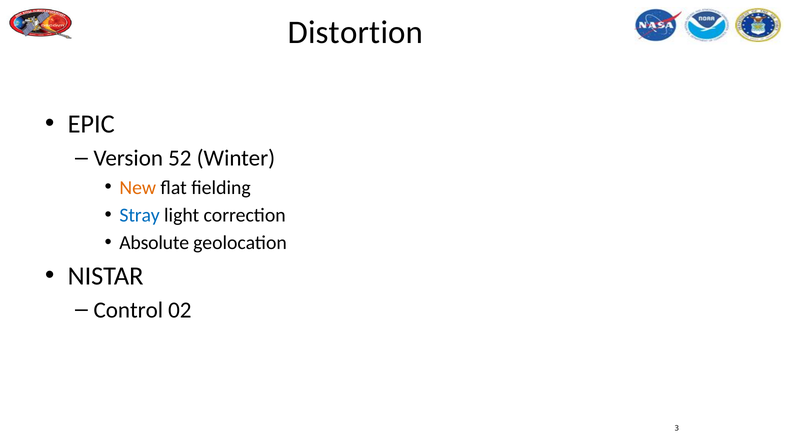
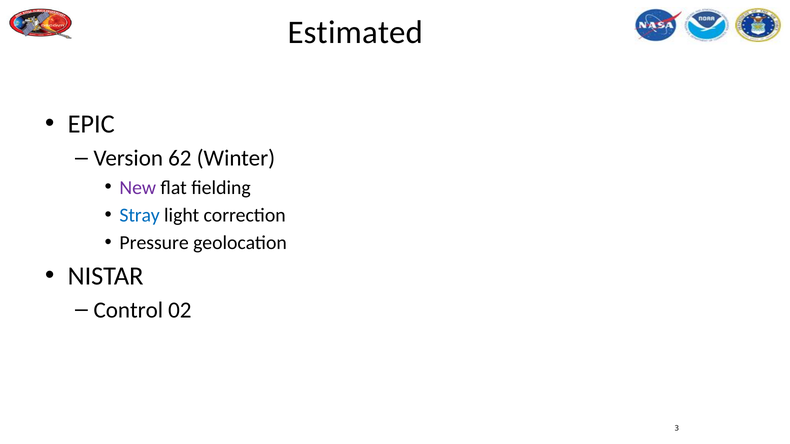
Distortion: Distortion -> Estimated (355, 33)
52: 52 -> 62 (180, 158)
New colour: orange -> purple (138, 188)
Absolute: Absolute -> Pressure (154, 243)
